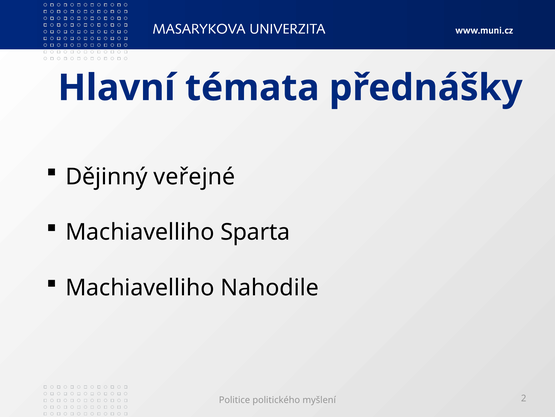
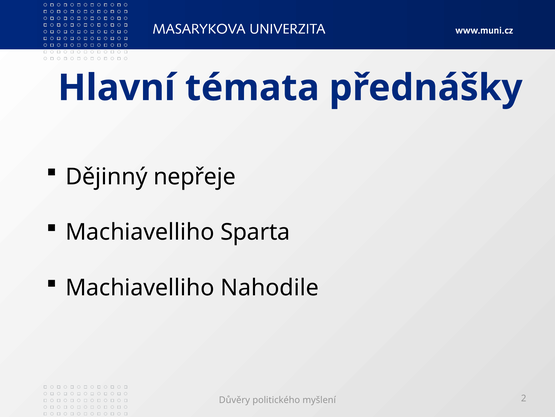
veřejné: veřejné -> nepřeje (195, 176)
Politice: Politice -> Důvěry (234, 399)
